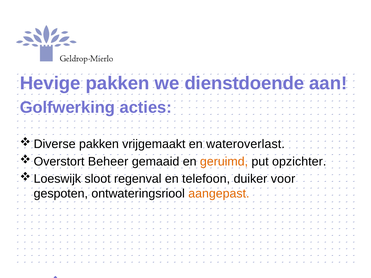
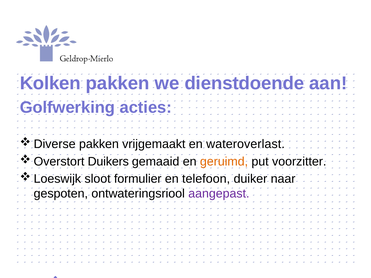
Hevige: Hevige -> Kolken (50, 83)
Beheer: Beheer -> Duikers (108, 162)
opzichter: opzichter -> voorzitter (299, 162)
regenval: regenval -> formulier (138, 179)
voor: voor -> naar (283, 179)
aangepast colour: orange -> purple (219, 194)
